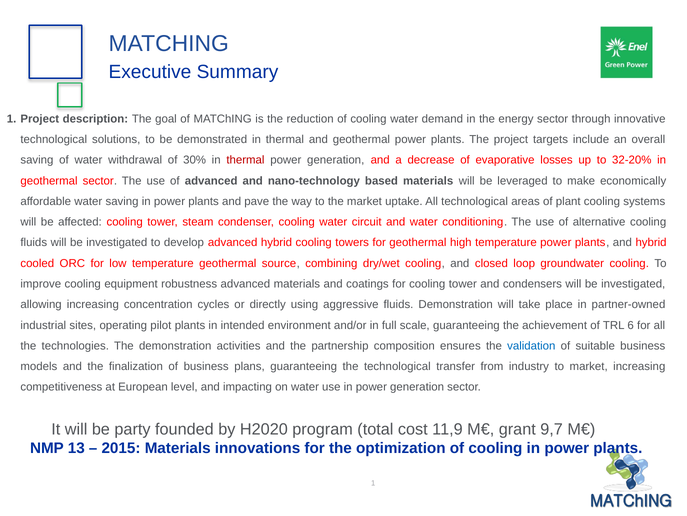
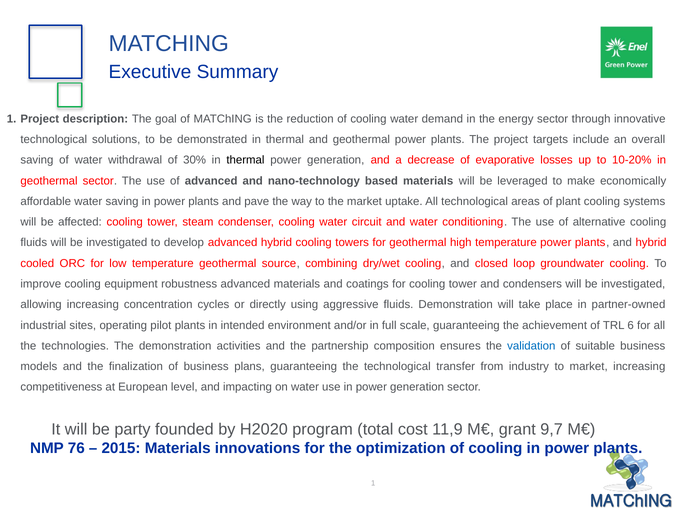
thermal colour: red -> black (245, 160)
32-20%: 32-20% -> 10-20% (632, 160)
13: 13 -> 76 (76, 448)
